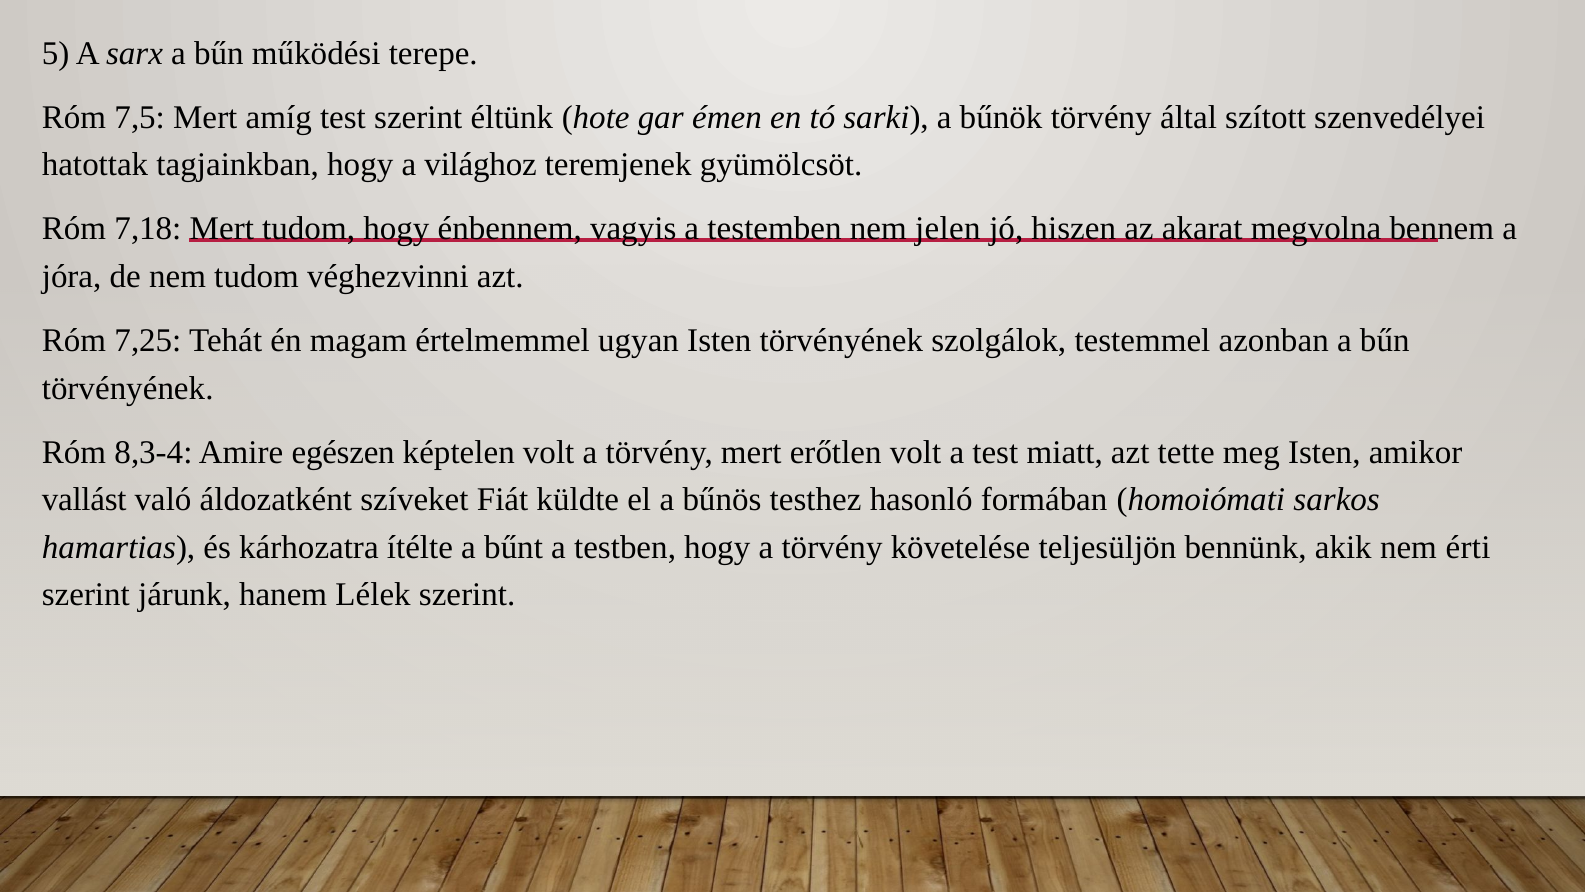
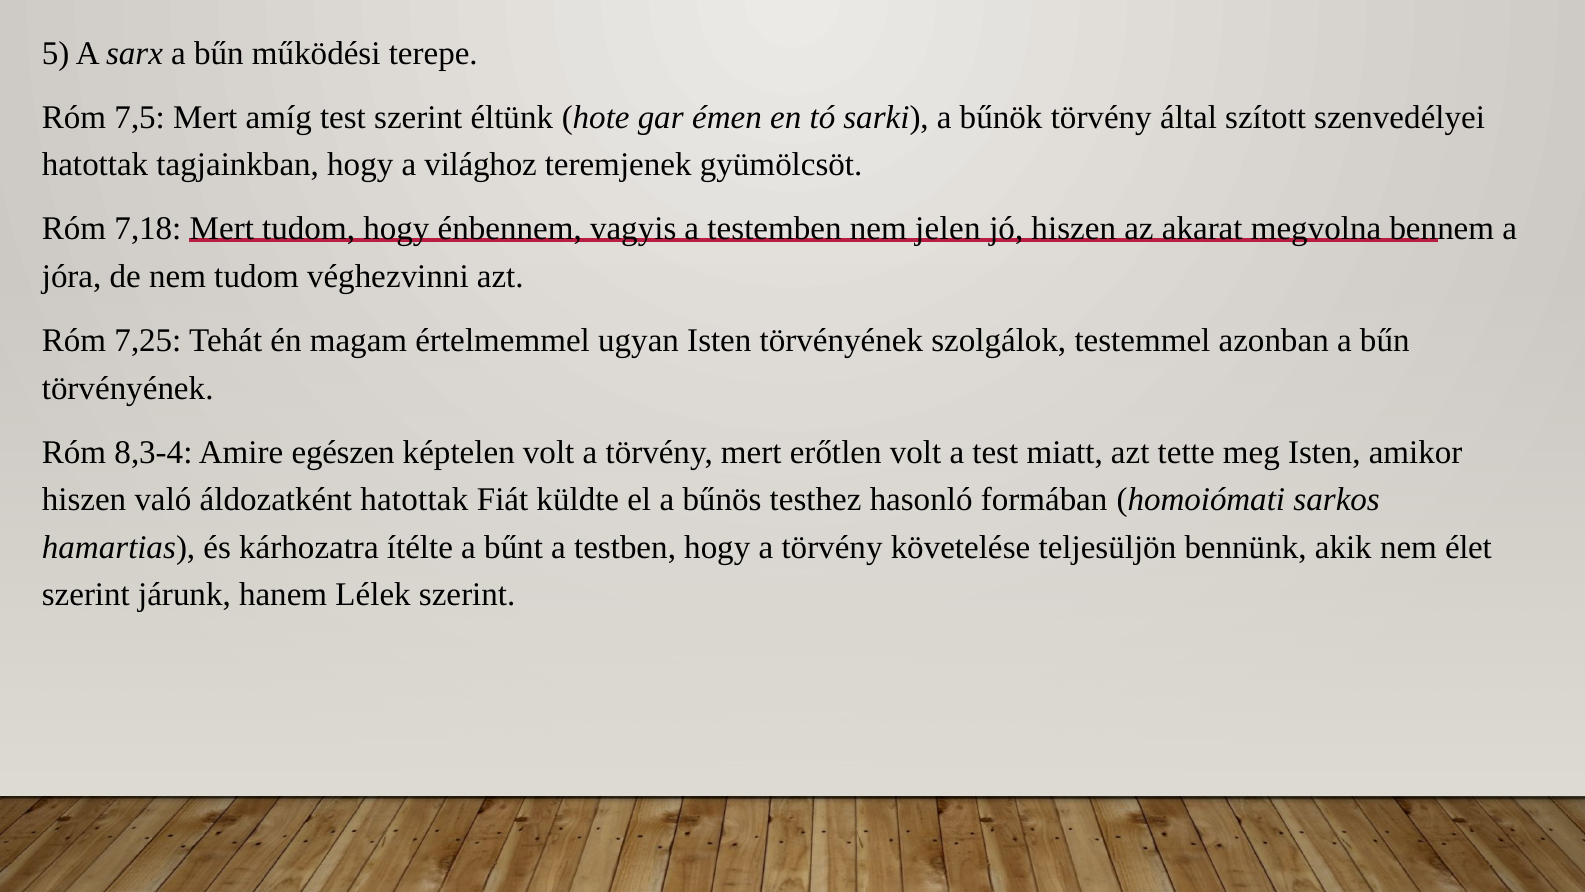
vallást: vallást -> hiszen (84, 500)
áldozatként szíveket: szíveket -> hatottak (414, 500)
érti: érti -> élet (1468, 547)
